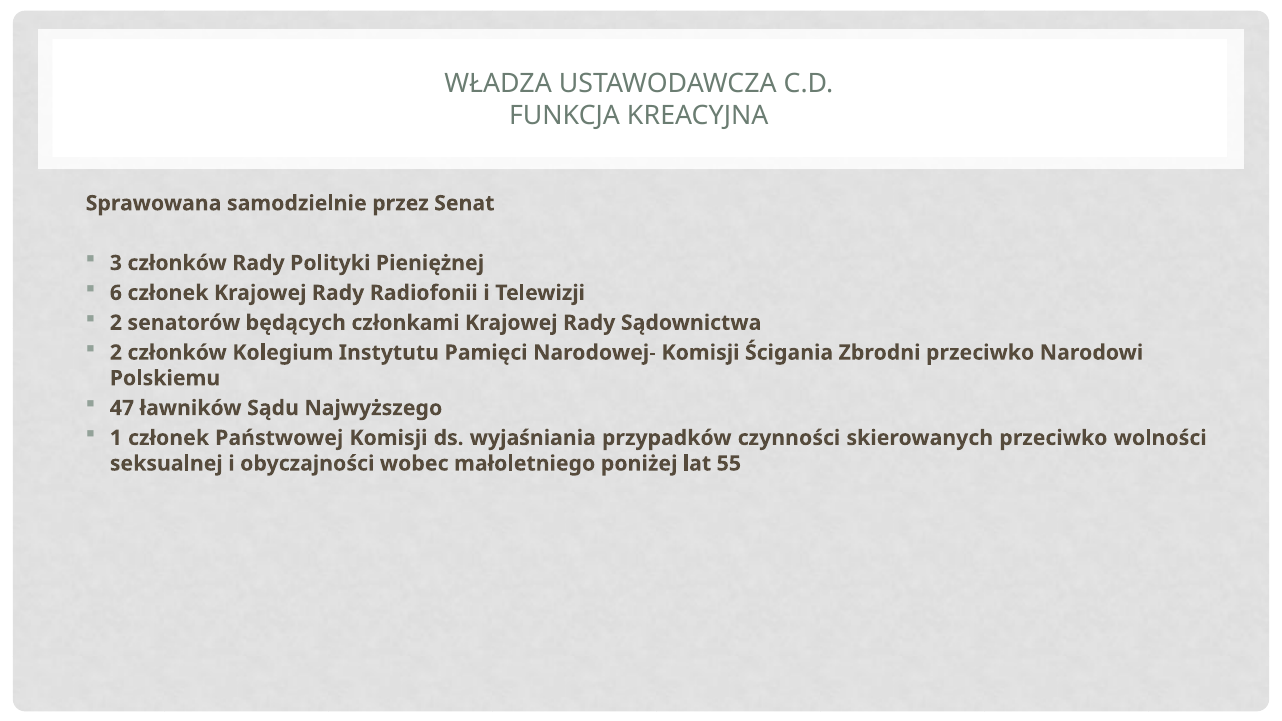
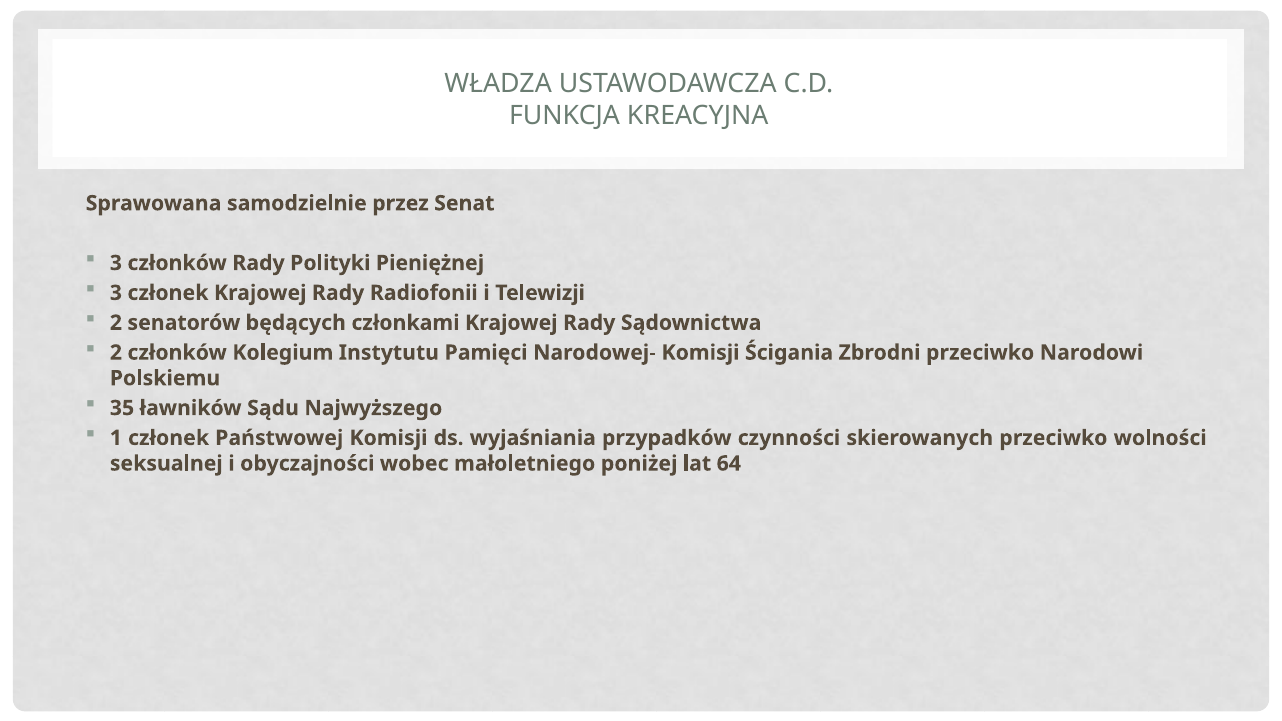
6: 6 -> 3 (116, 293)
47: 47 -> 35 (122, 408)
55: 55 -> 64 (729, 464)
